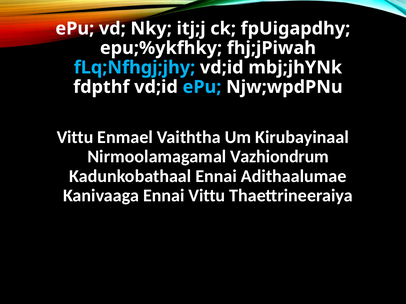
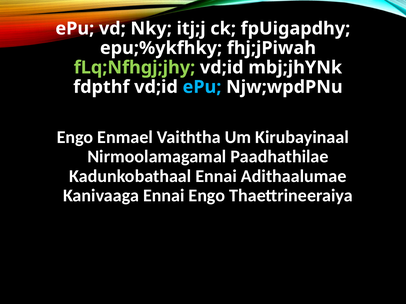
fLq;Nfhgj;jhy colour: light blue -> light green (135, 68)
Vittu: Vittu -> Engo (75, 137)
Vazhiondrum: Vazhiondrum -> Paadhathilae (279, 157)
Ennai Vittu: Vittu -> Engo (207, 196)
